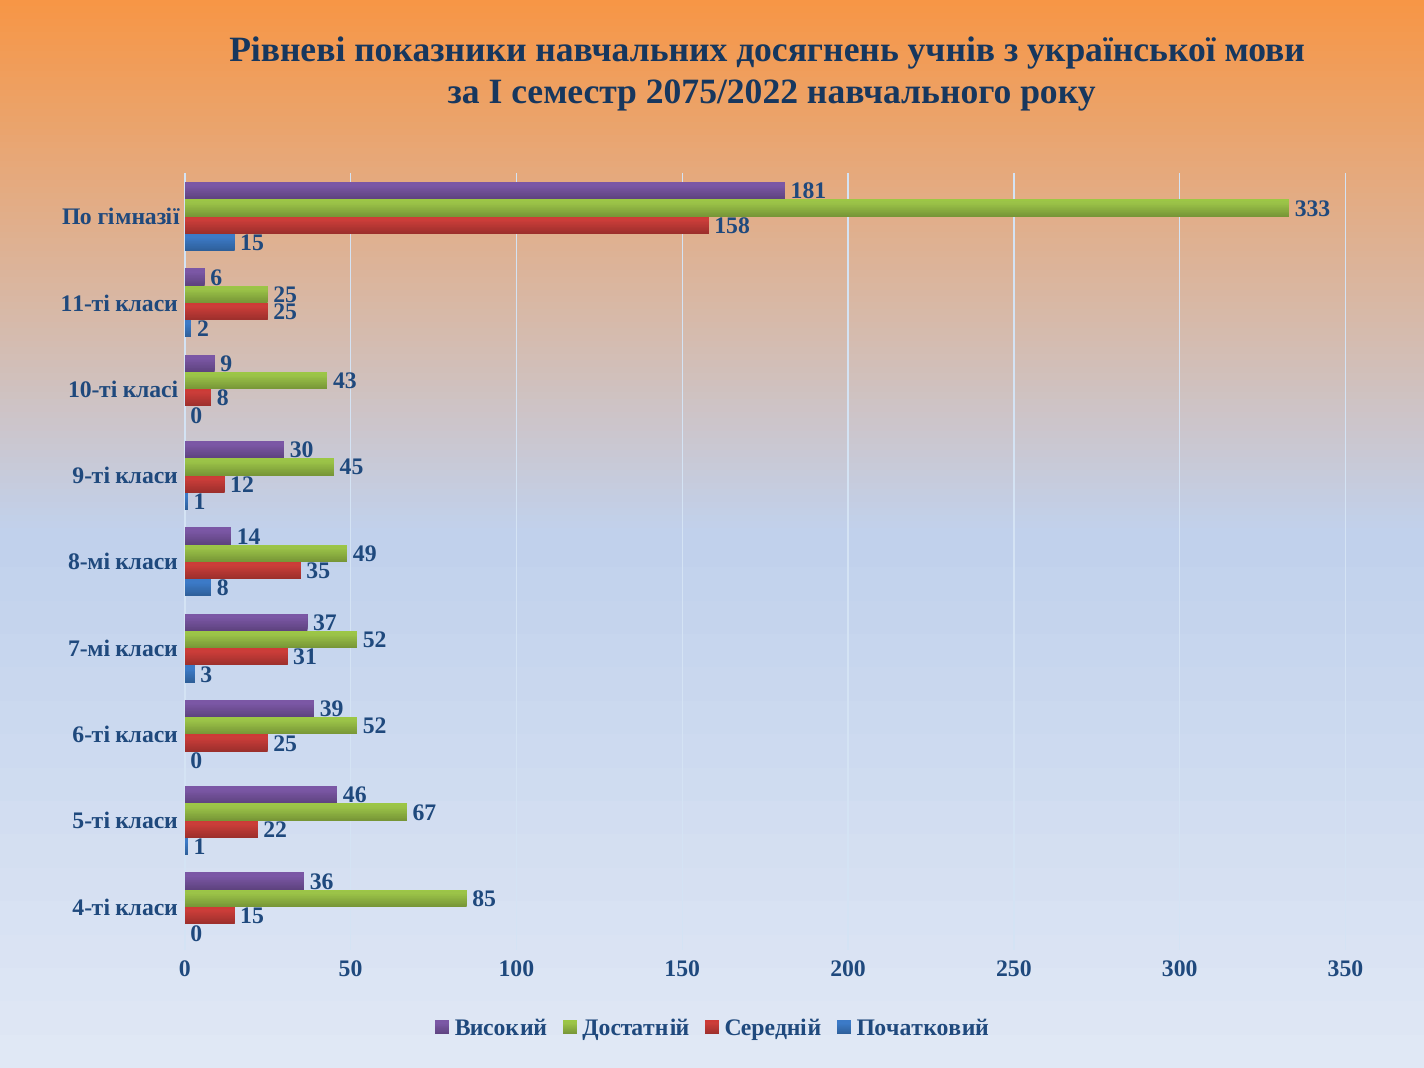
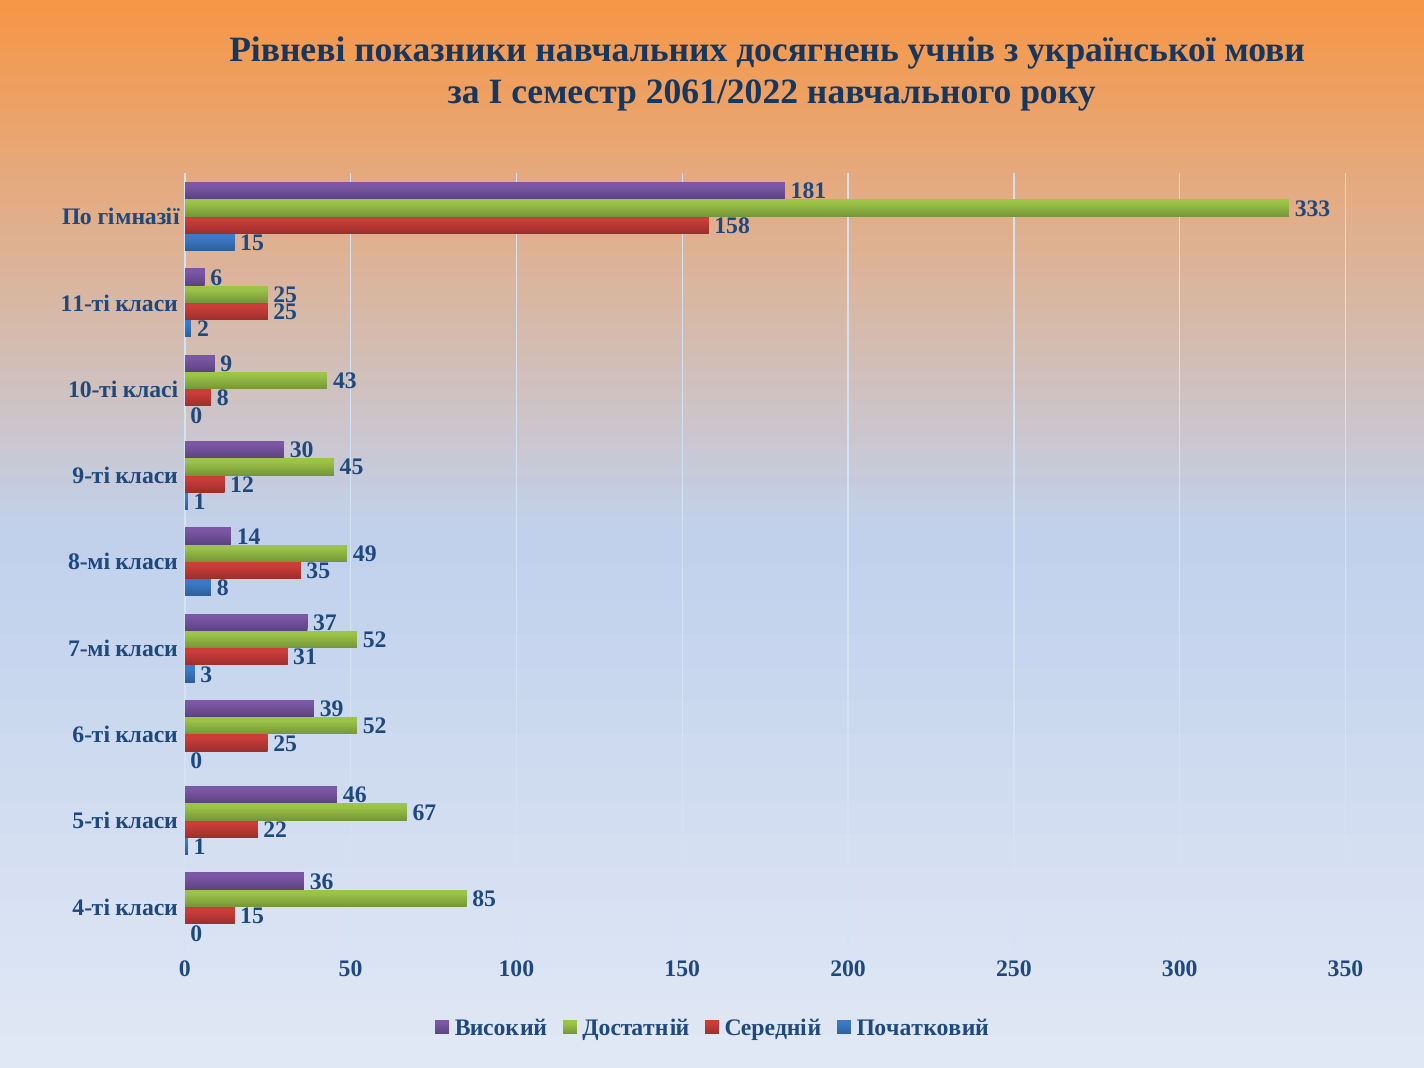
2075/2022: 2075/2022 -> 2061/2022 (722, 92)
